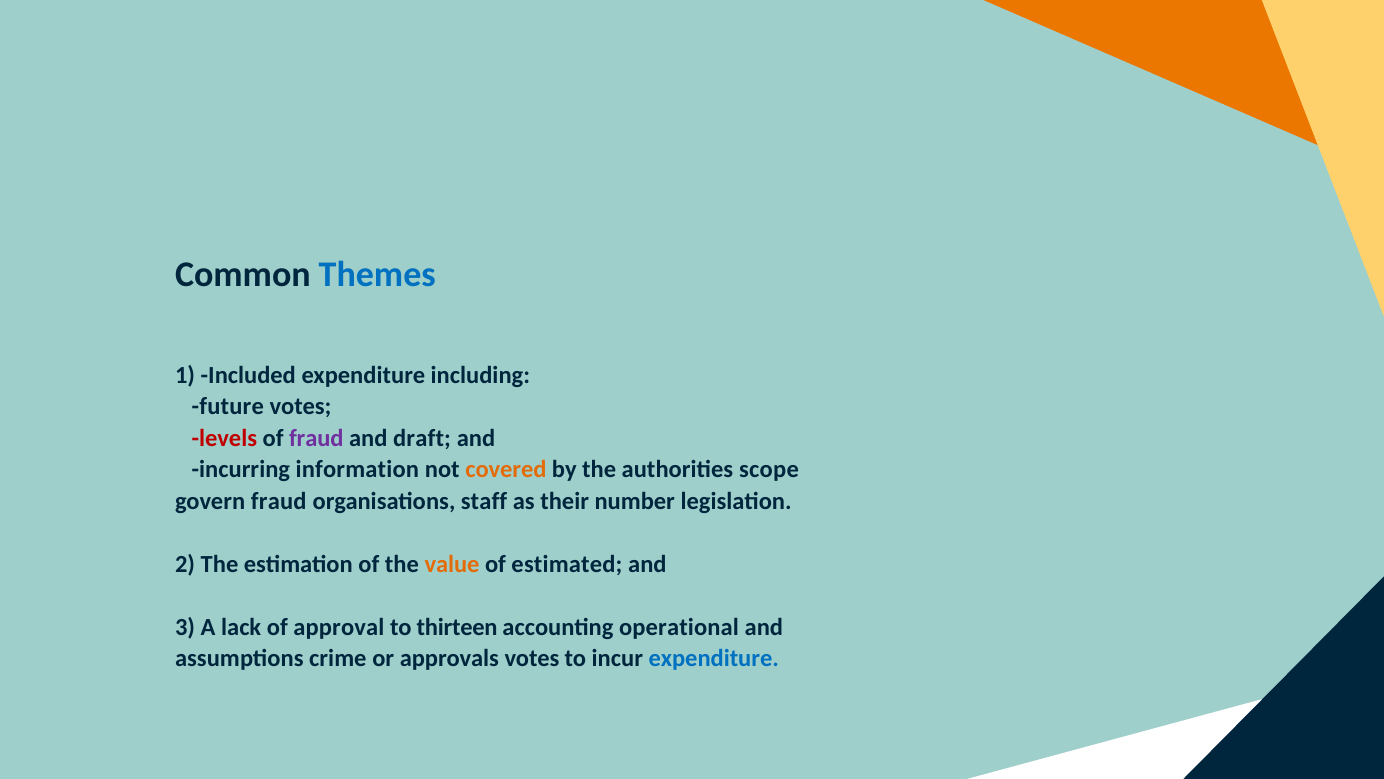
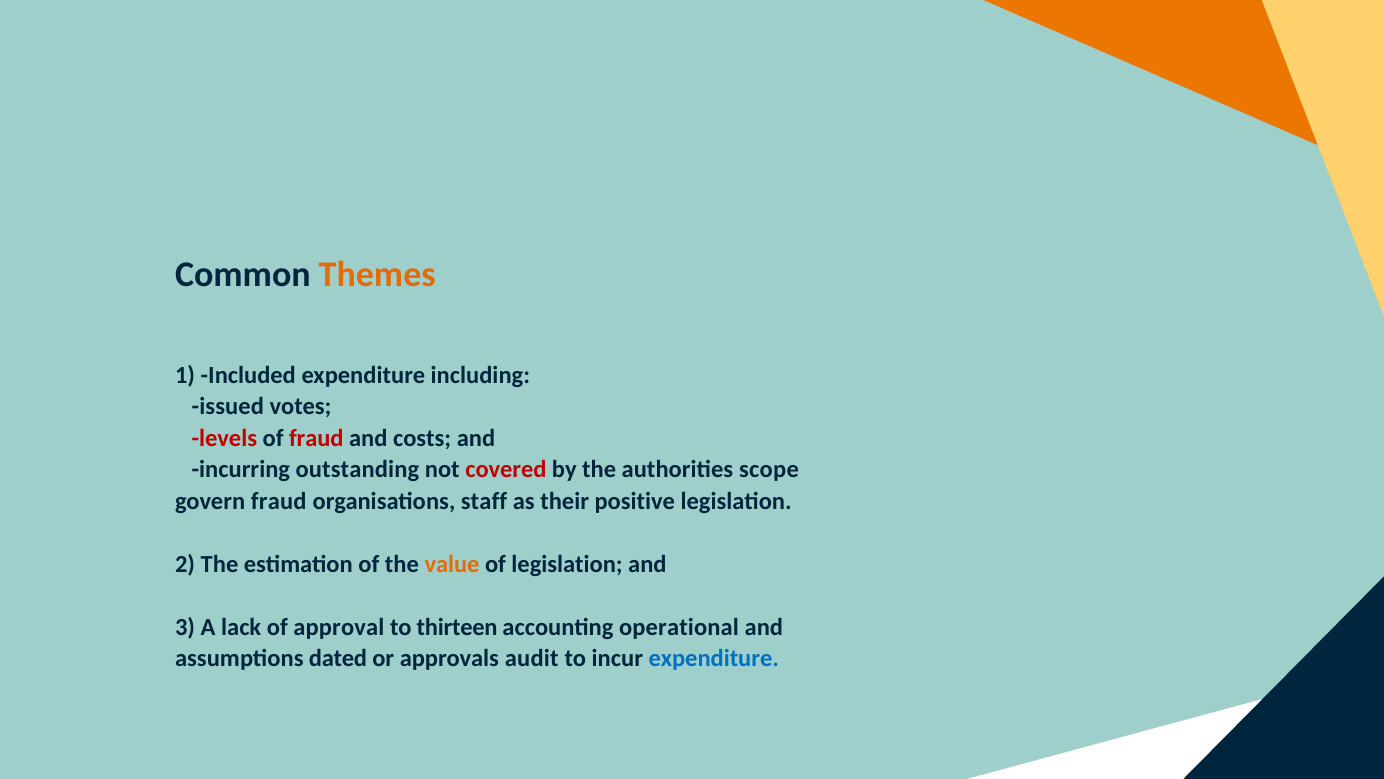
Themes colour: blue -> orange (377, 275)
future: future -> issued (228, 407)
fraud colour: purple -> red (316, 438)
draft: draft -> costs (422, 438)
information: information -> outstanding (357, 470)
covered colour: orange -> red (506, 470)
number: number -> positive (635, 501)
of estimated: estimated -> legislation (567, 564)
crime: crime -> dated (338, 658)
approvals votes: votes -> audit (532, 658)
